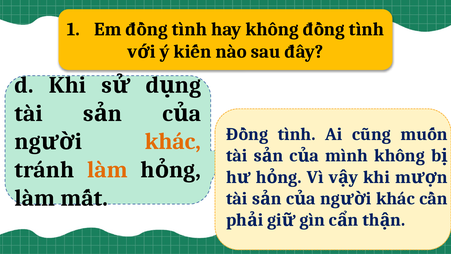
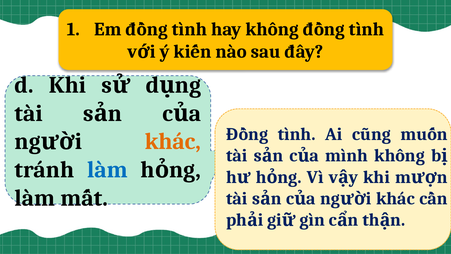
làm colour: orange -> blue (107, 170)
